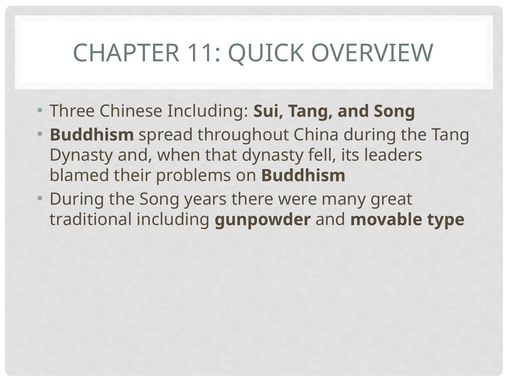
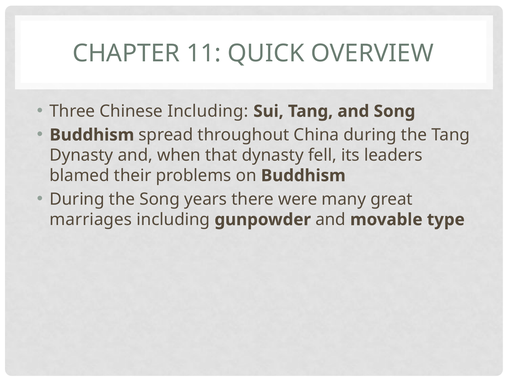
traditional: traditional -> marriages (91, 220)
